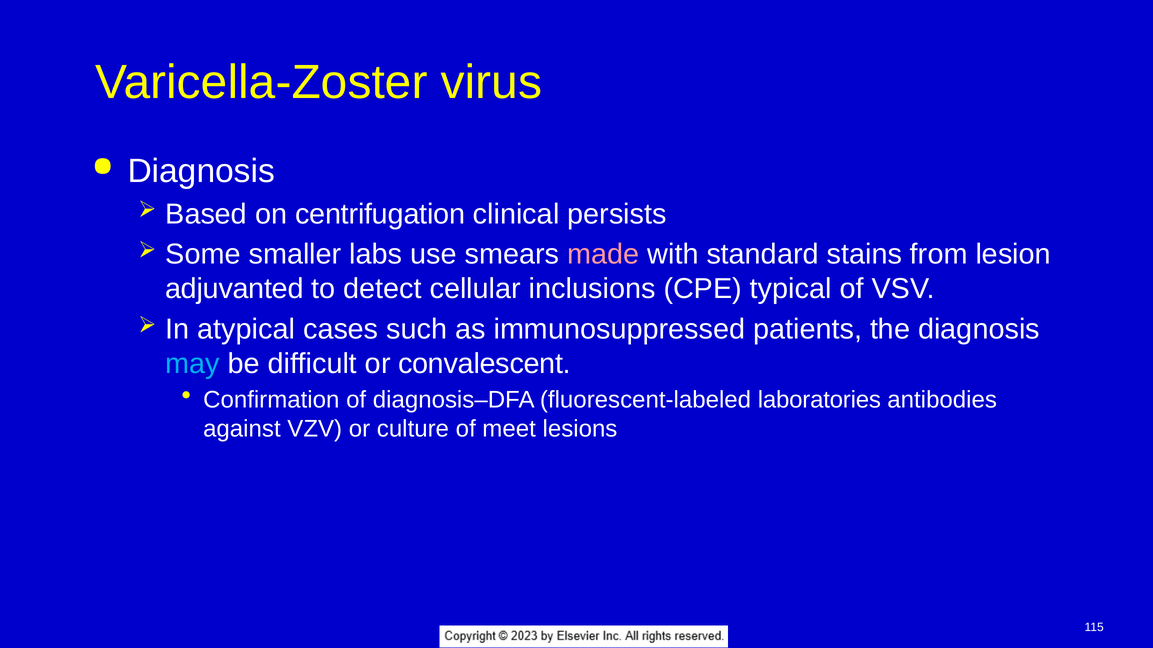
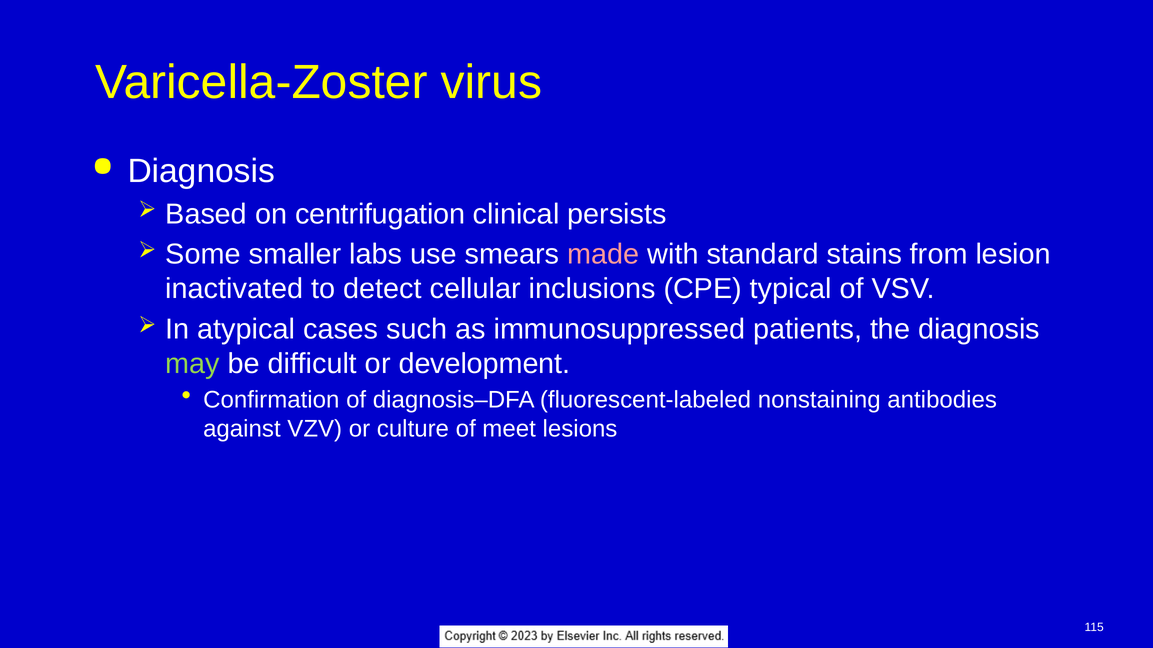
adjuvanted: adjuvanted -> inactivated (234, 289)
may colour: light blue -> light green (193, 364)
convalescent: convalescent -> development (484, 364)
laboratories: laboratories -> nonstaining (819, 400)
